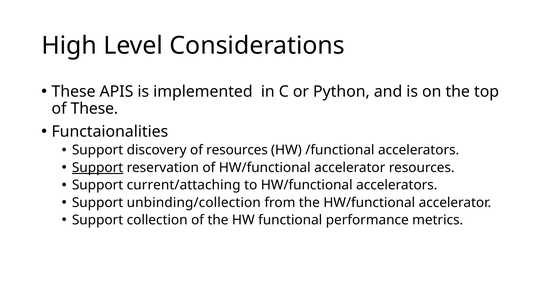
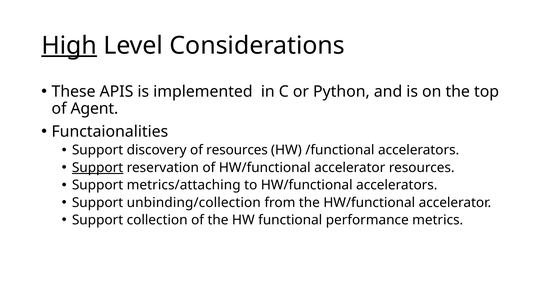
High underline: none -> present (69, 46)
of These: These -> Agent (94, 109)
current/attaching: current/attaching -> metrics/attaching (184, 185)
